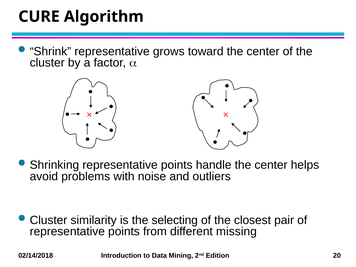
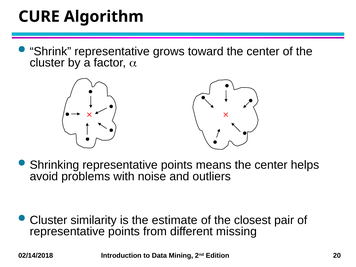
handle: handle -> means (214, 165)
selecting: selecting -> estimate (175, 220)
